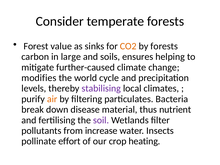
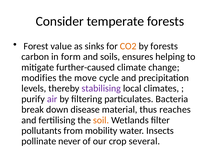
large: large -> form (71, 57)
world: world -> move (86, 78)
air colour: orange -> purple (52, 99)
nutrient: nutrient -> reaches (175, 110)
soil colour: purple -> orange (101, 120)
increase: increase -> mobility (101, 131)
effort: effort -> never (69, 141)
heating: heating -> several (144, 141)
